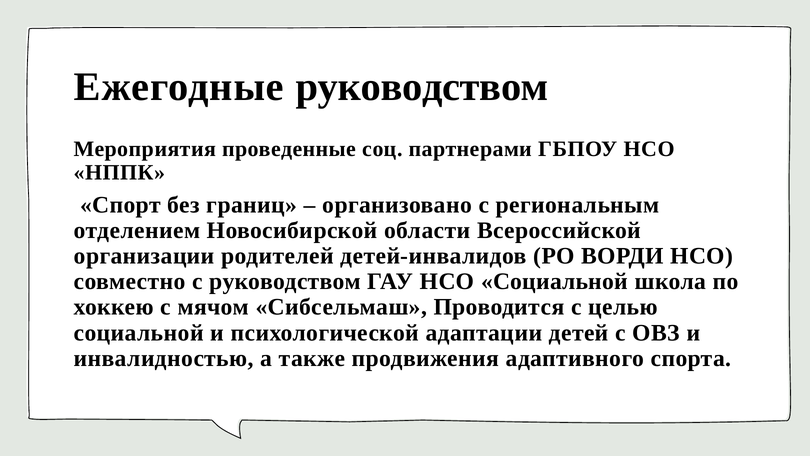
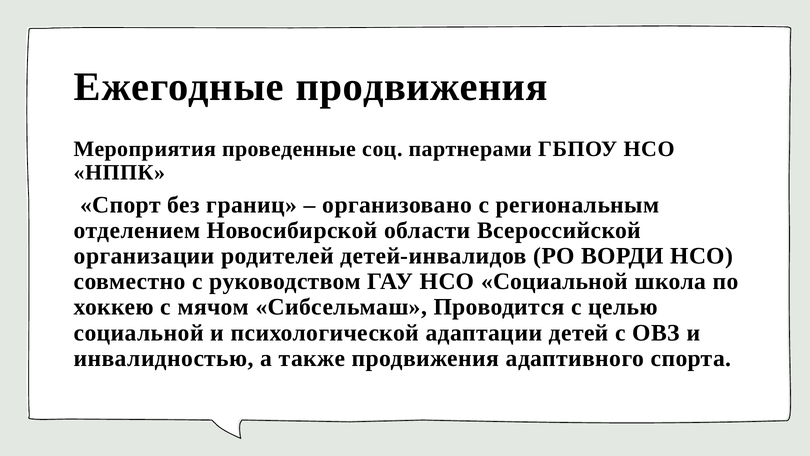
Ежегодные руководством: руководством -> продвижения (422, 87)
